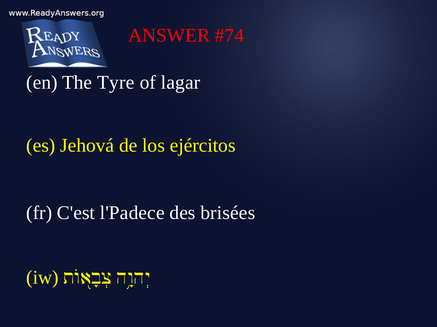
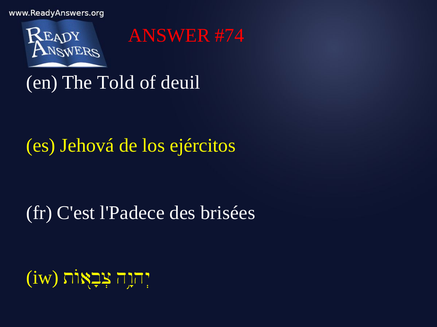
Tyre: Tyre -> Told (116, 83)
lagar: lagar -> deuil (181, 83)
